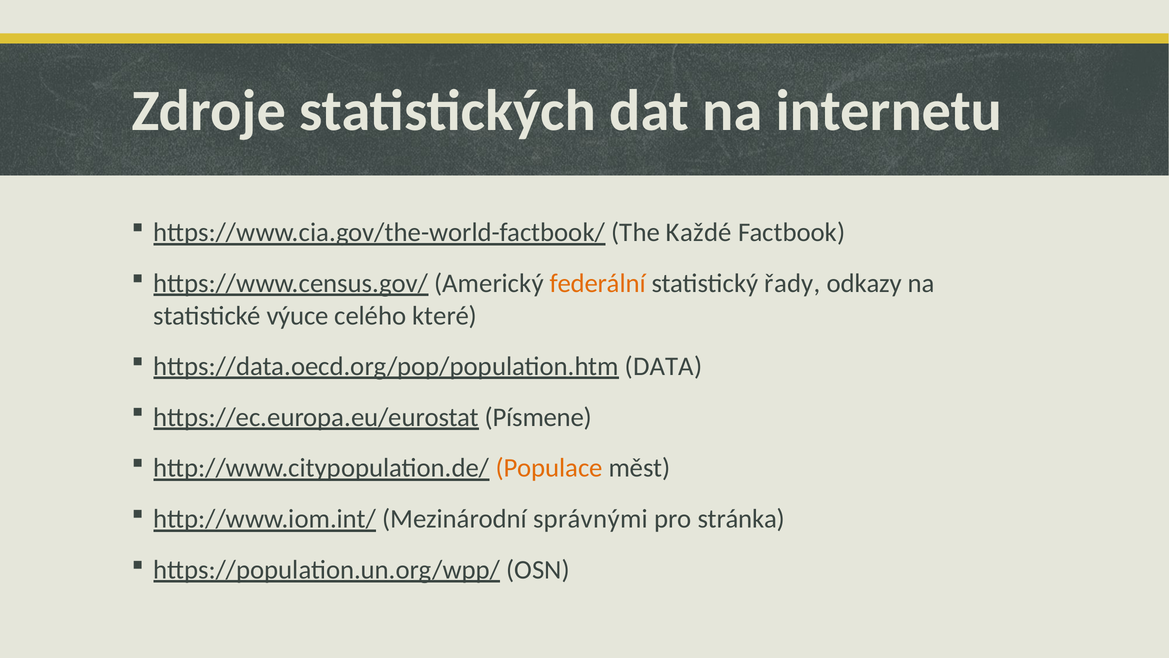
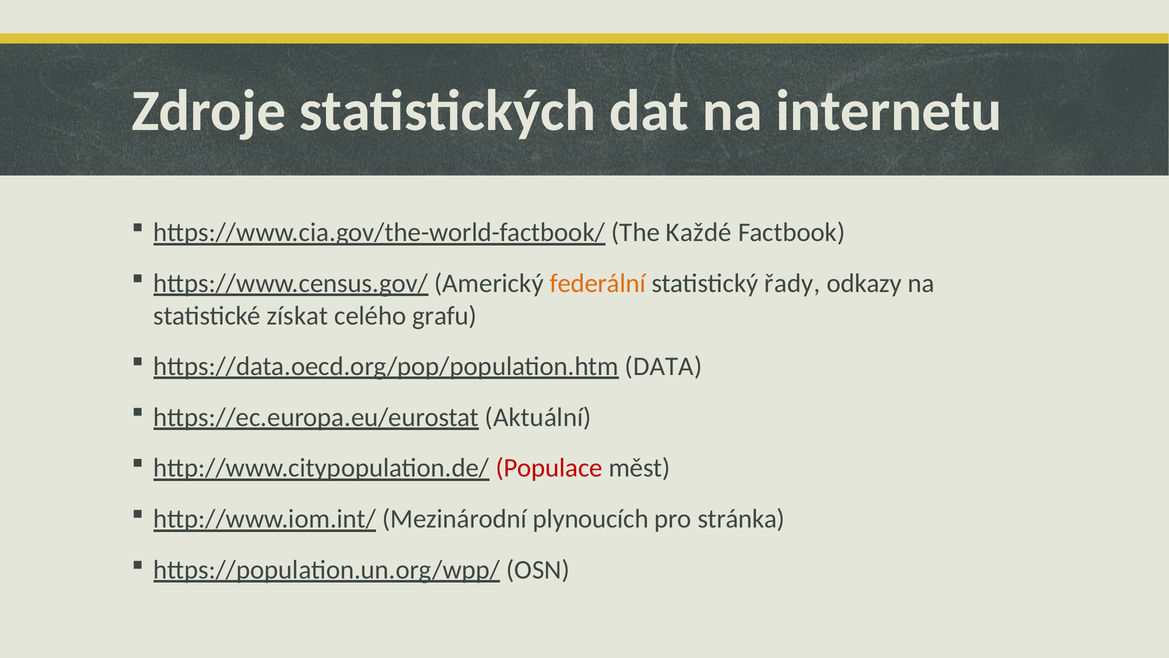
výuce: výuce -> získat (297, 316)
které: které -> grafu (445, 316)
Písmene: Písmene -> Aktuální (538, 417)
Populace colour: orange -> red (549, 468)
správnými: správnými -> plynoucích (591, 519)
